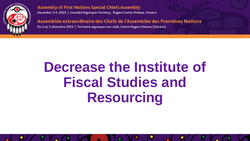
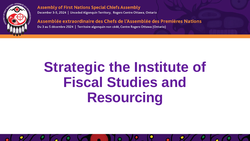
Decrease: Decrease -> Strategic (75, 67)
